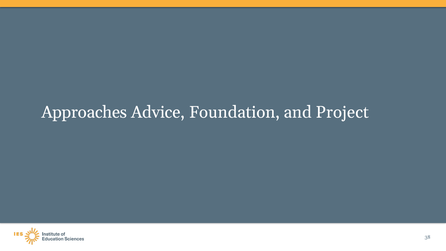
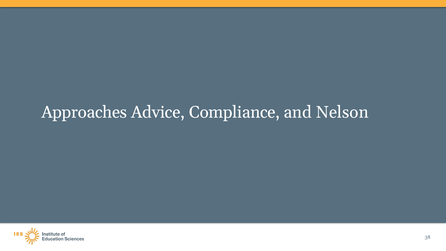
Foundation: Foundation -> Compliance (235, 112)
Project: Project -> Nelson (342, 112)
